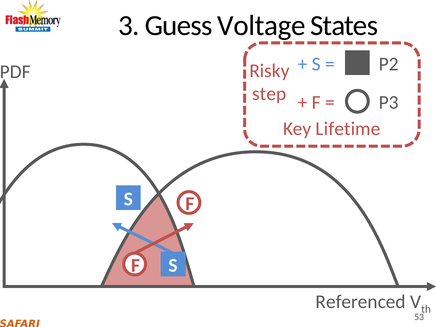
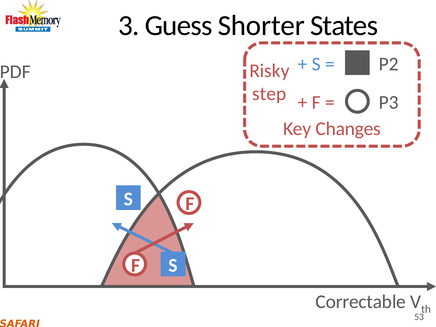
Voltage: Voltage -> Shorter (261, 26)
Lifetime: Lifetime -> Changes (348, 129)
Referenced: Referenced -> Correctable (361, 302)
